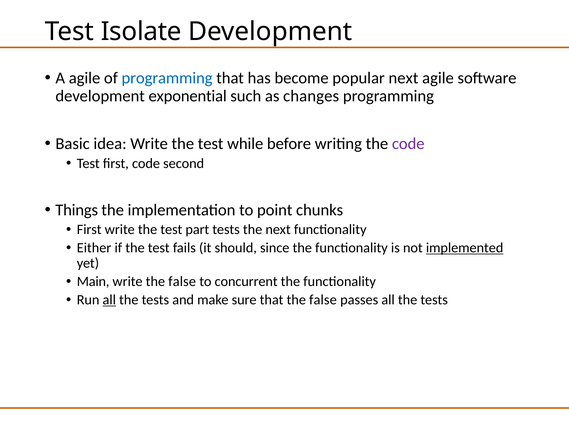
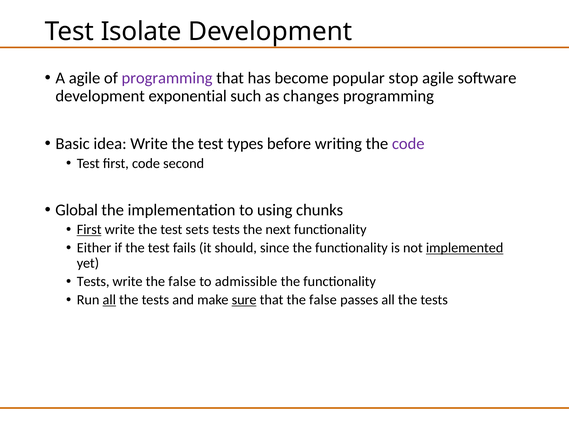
programming colour: blue -> purple (167, 78)
popular next: next -> stop (403, 78)
while: while -> types (245, 144)
Things: Things -> Global (77, 210)
point: point -> using (275, 210)
First underline: none -> present (89, 229)
part: part -> sets (197, 229)
Main: Main -> Tests (93, 281)
concurrent: concurrent -> admissible (246, 281)
sure underline: none -> present (244, 300)
